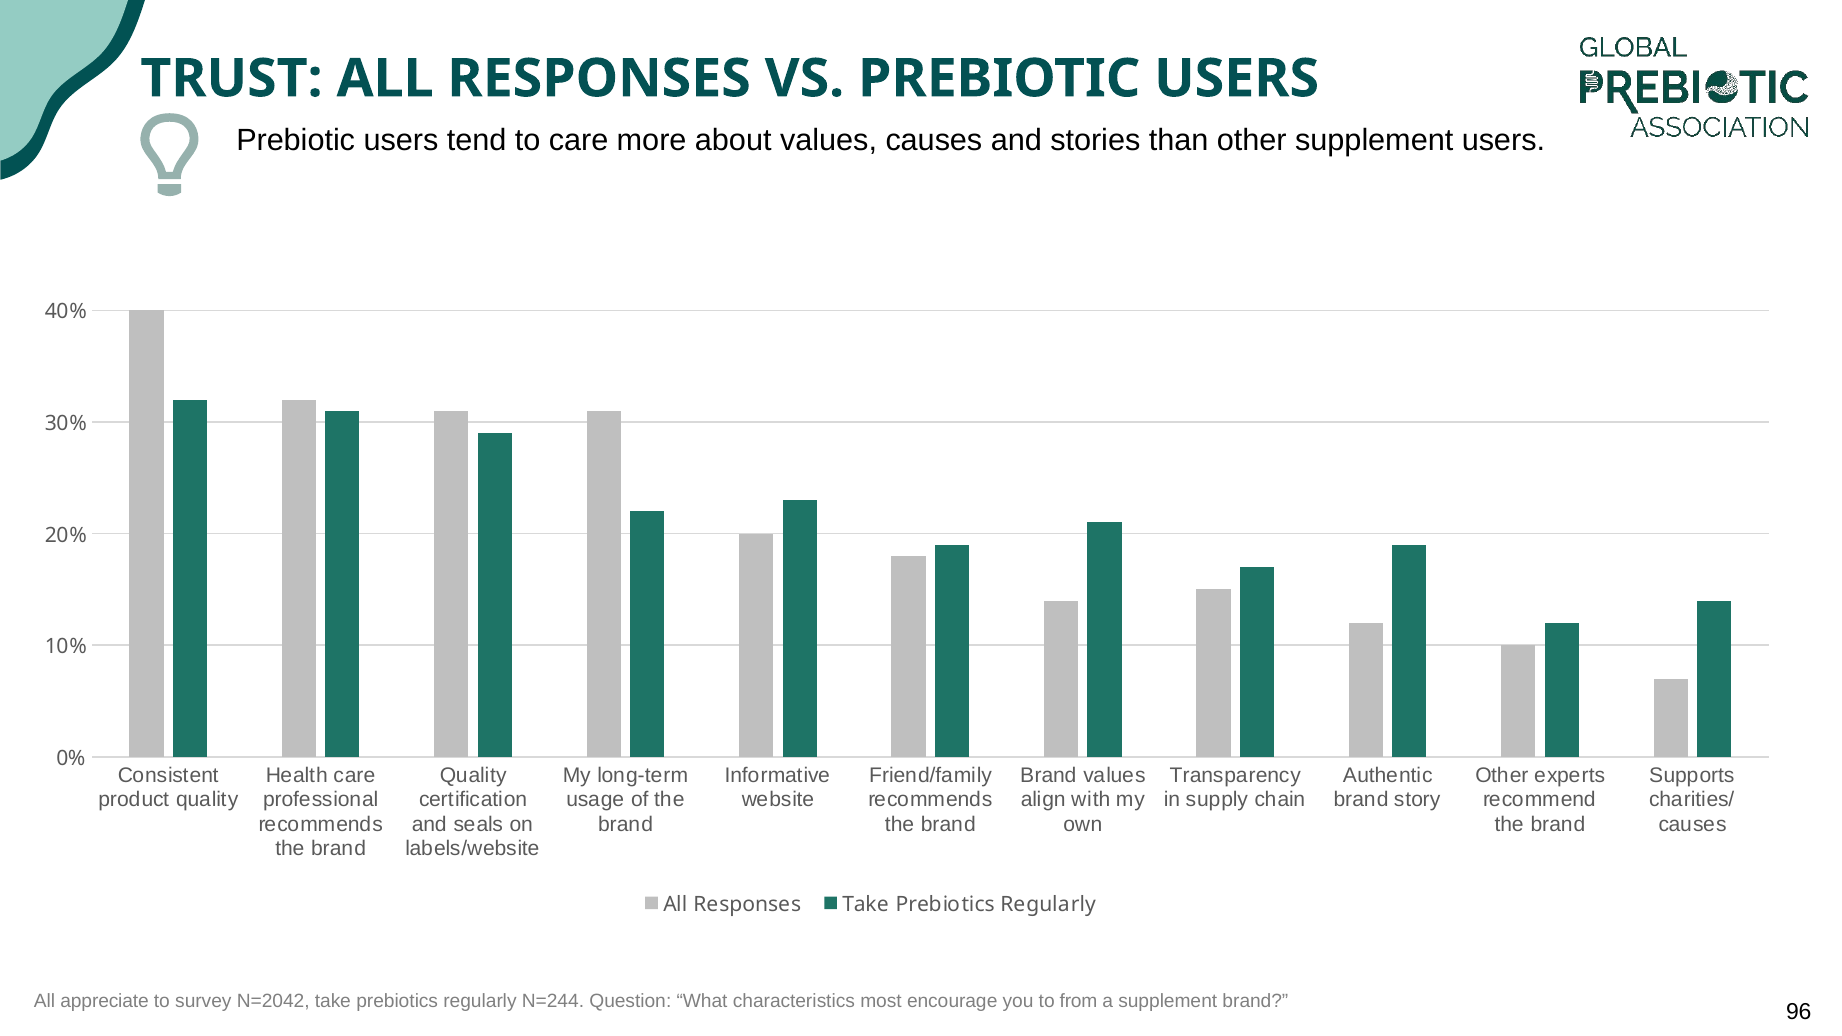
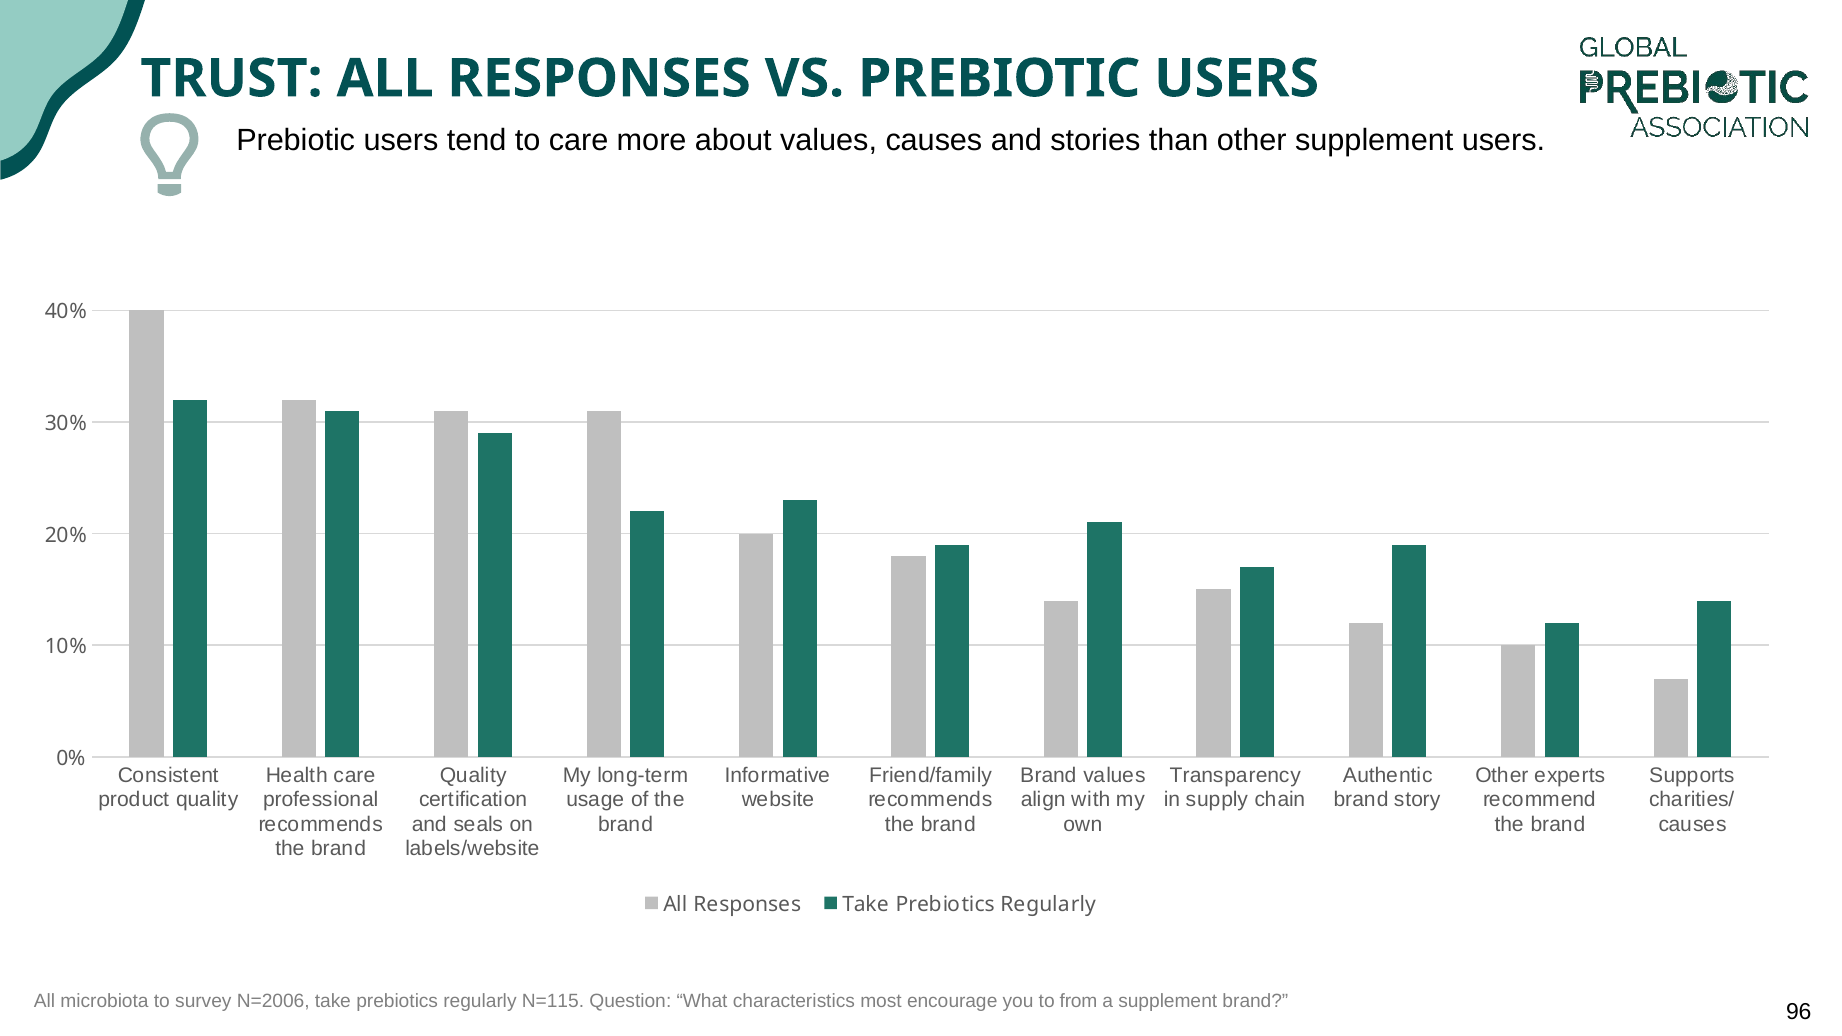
appreciate: appreciate -> microbiota (105, 1002)
N=2042: N=2042 -> N=2006 (273, 1002)
N=244: N=244 -> N=115 (553, 1002)
